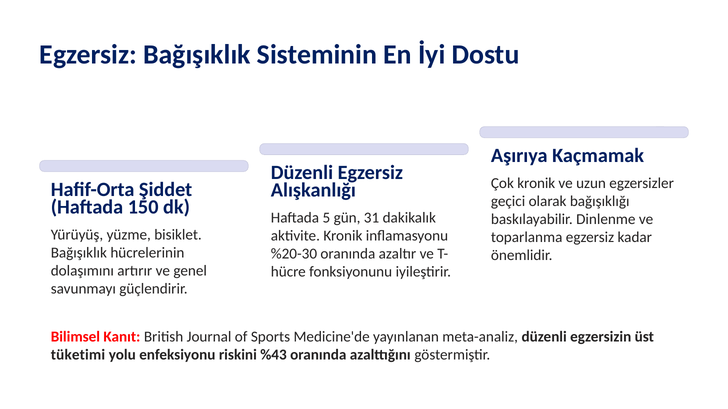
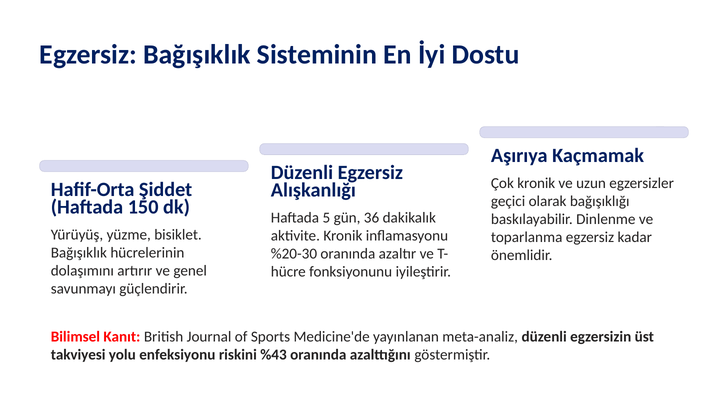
31: 31 -> 36 (372, 218)
tüketimi: tüketimi -> takviyesi (78, 355)
